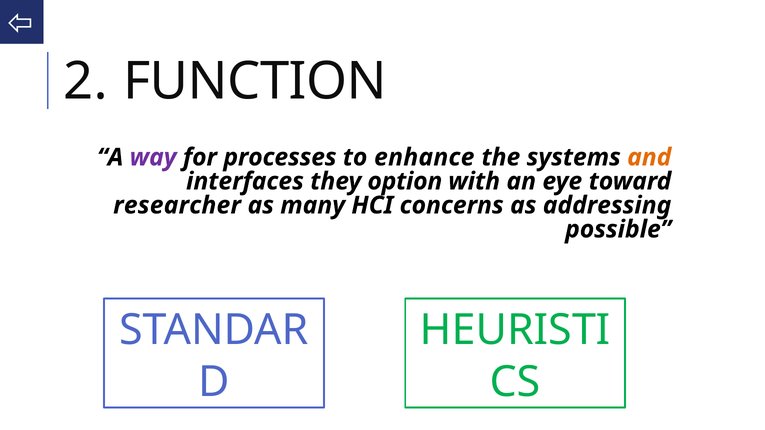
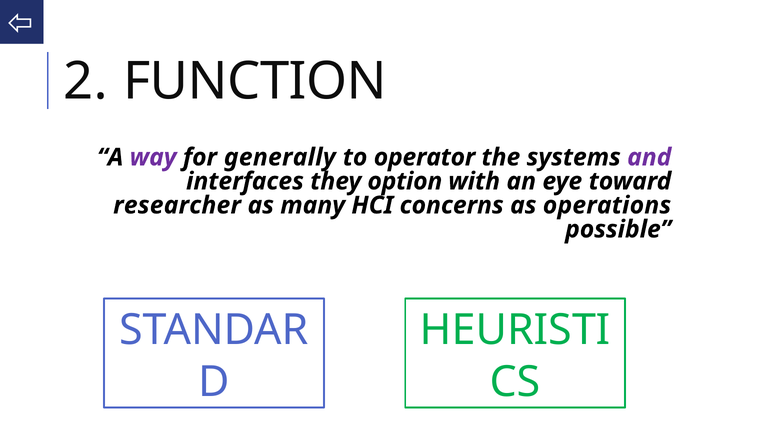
processes: processes -> generally (280, 157)
enhance: enhance -> operator (425, 157)
and colour: orange -> purple (649, 157)
addressing: addressing -> operations (607, 205)
